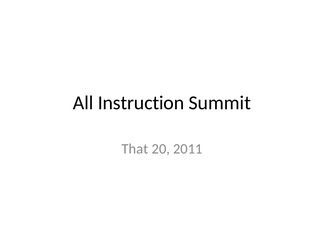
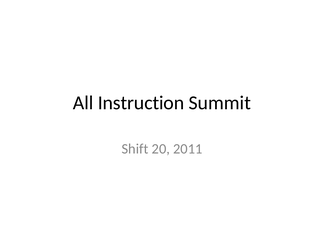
That: That -> Shift (135, 149)
